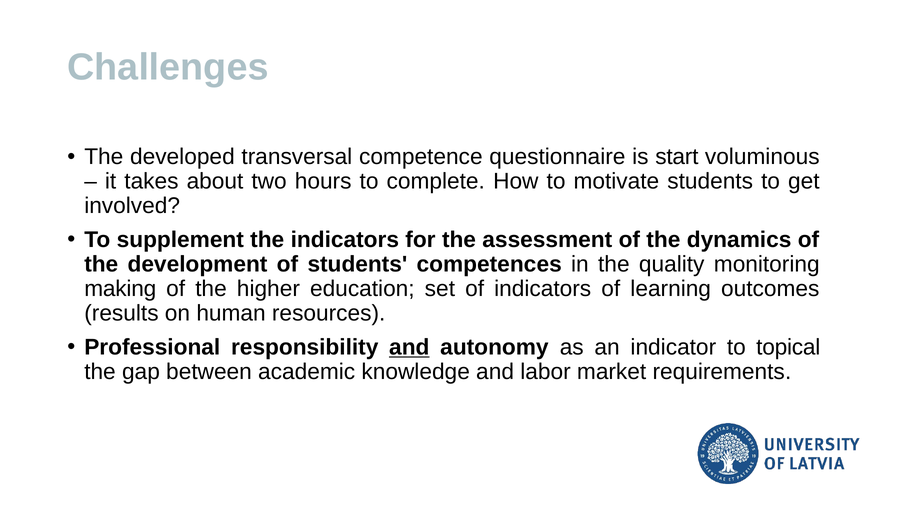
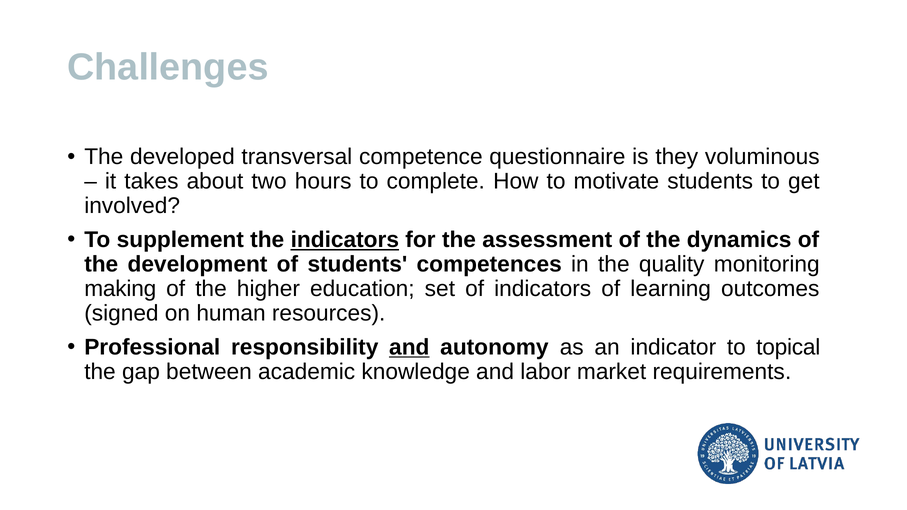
start: start -> they (677, 157)
indicators underline: none -> present (345, 240)
results: results -> signed (121, 313)
